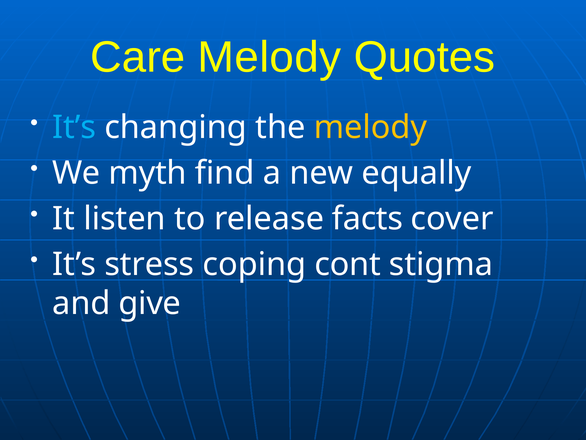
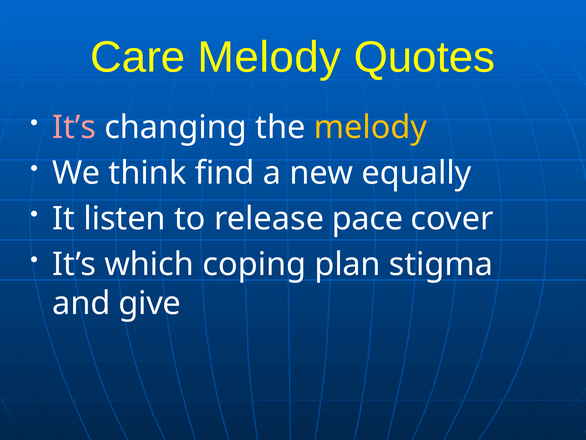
It’s colour: light blue -> pink (74, 127)
myth: myth -> think (147, 173)
facts: facts -> pace (367, 218)
stress: stress -> which (149, 264)
cont: cont -> plan (348, 264)
